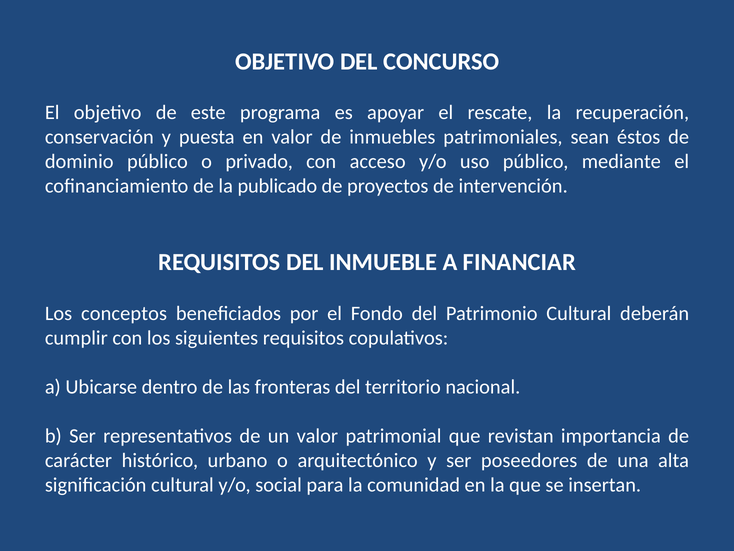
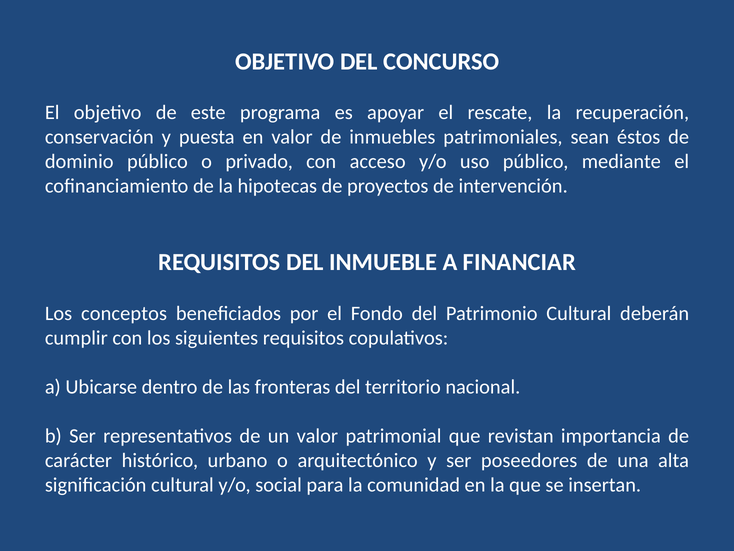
publicado: publicado -> hipotecas (277, 186)
